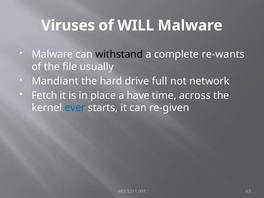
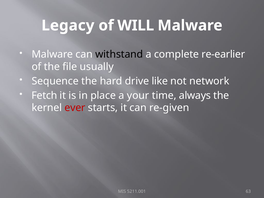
Viruses: Viruses -> Legacy (68, 25)
re-wants: re-wants -> re-earlier (223, 54)
Mandiant: Mandiant -> Sequence (55, 81)
full: full -> like (160, 81)
have: have -> your (138, 95)
across: across -> always (195, 95)
ever colour: blue -> red (75, 108)
